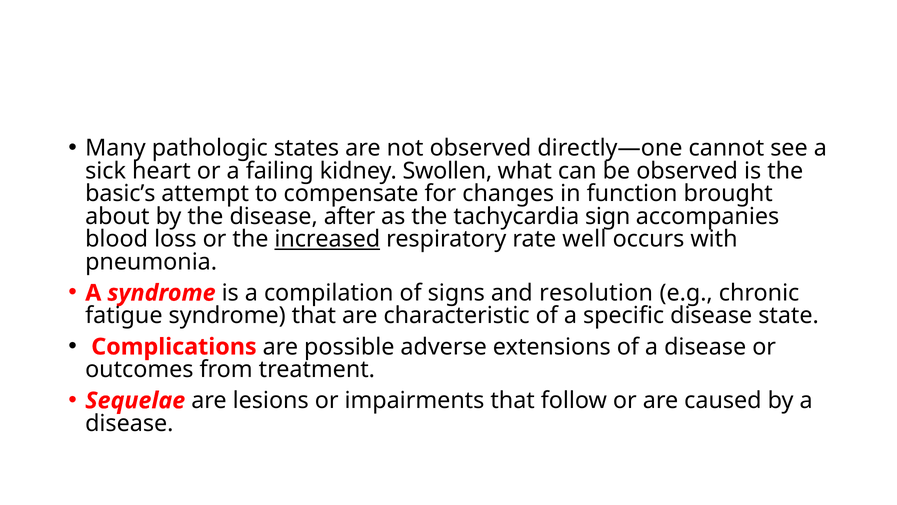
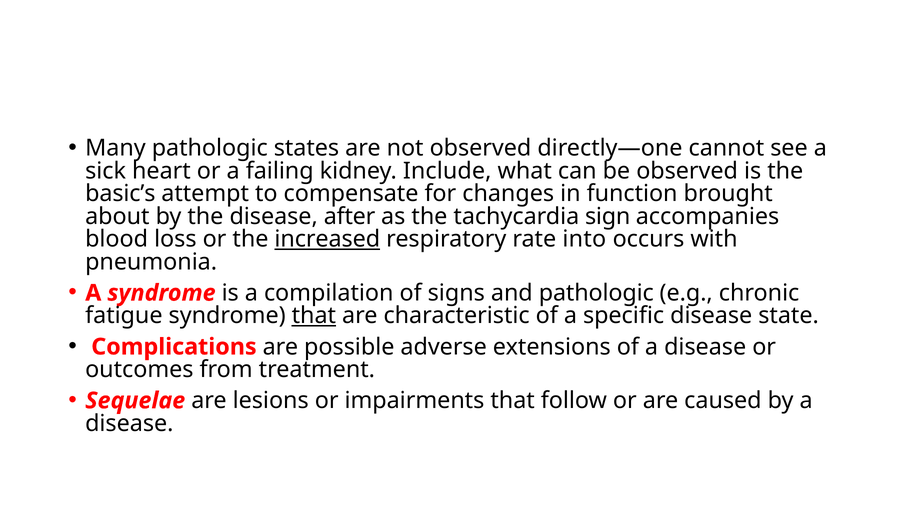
Swollen: Swollen -> Include (447, 171)
well: well -> into (584, 239)
and resolution: resolution -> pathologic (596, 293)
that underline: none -> present (314, 315)
